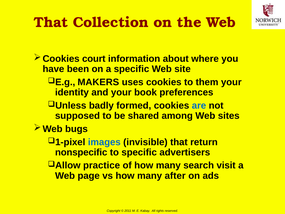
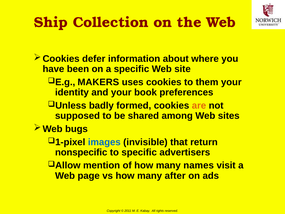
That: That -> Ship (51, 22)
court: court -> defer (94, 59)
are colour: blue -> orange (199, 105)
practice: practice -> mention (102, 165)
search: search -> names (199, 165)
